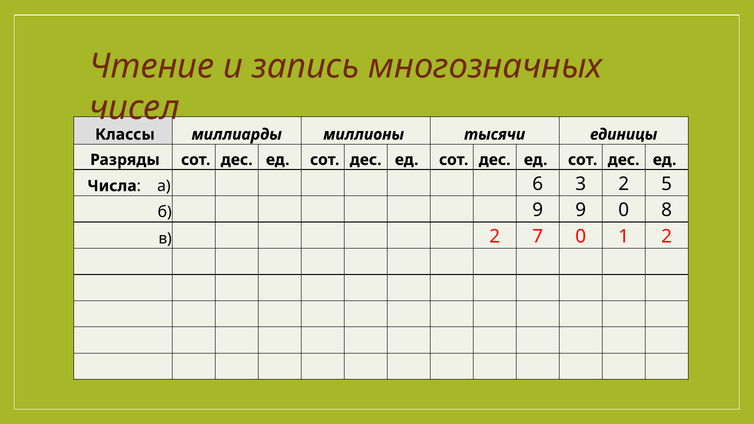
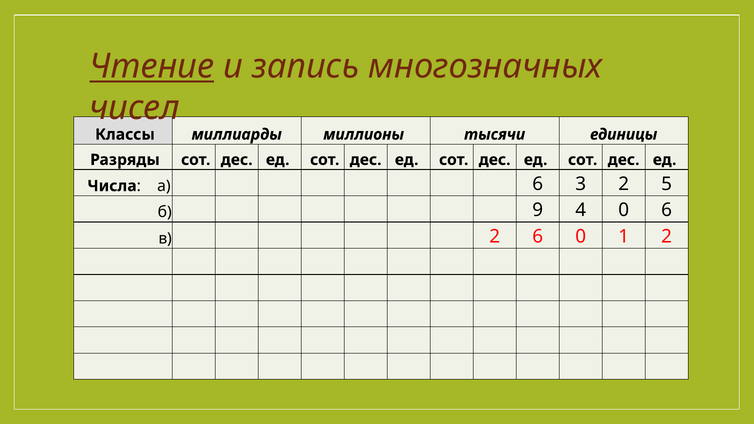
Чтение underline: none -> present (152, 66)
9 9: 9 -> 4 (581, 210)
0 8: 8 -> 6 (667, 210)
2 7: 7 -> 6 (538, 236)
